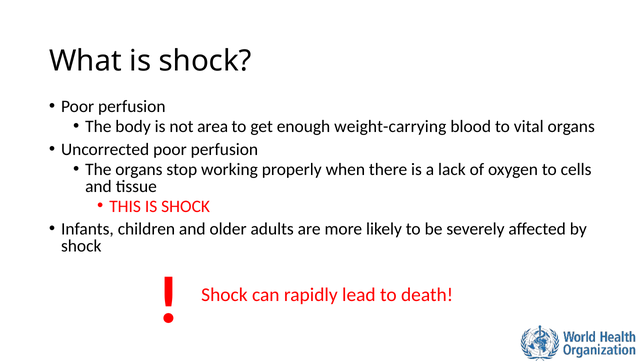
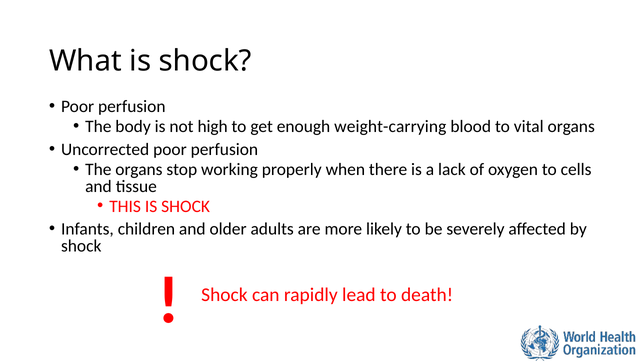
area: area -> high (213, 126)
